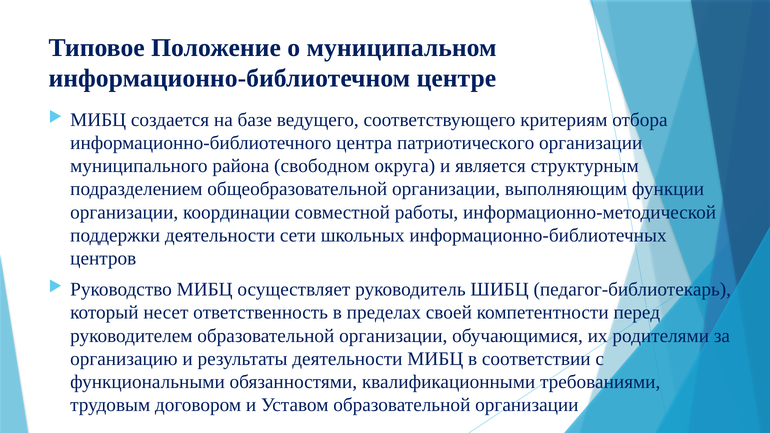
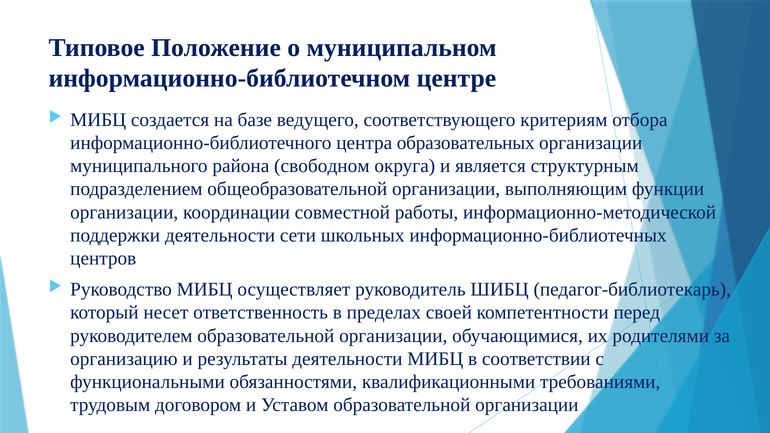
патриотического: патриотического -> образовательных (466, 143)
